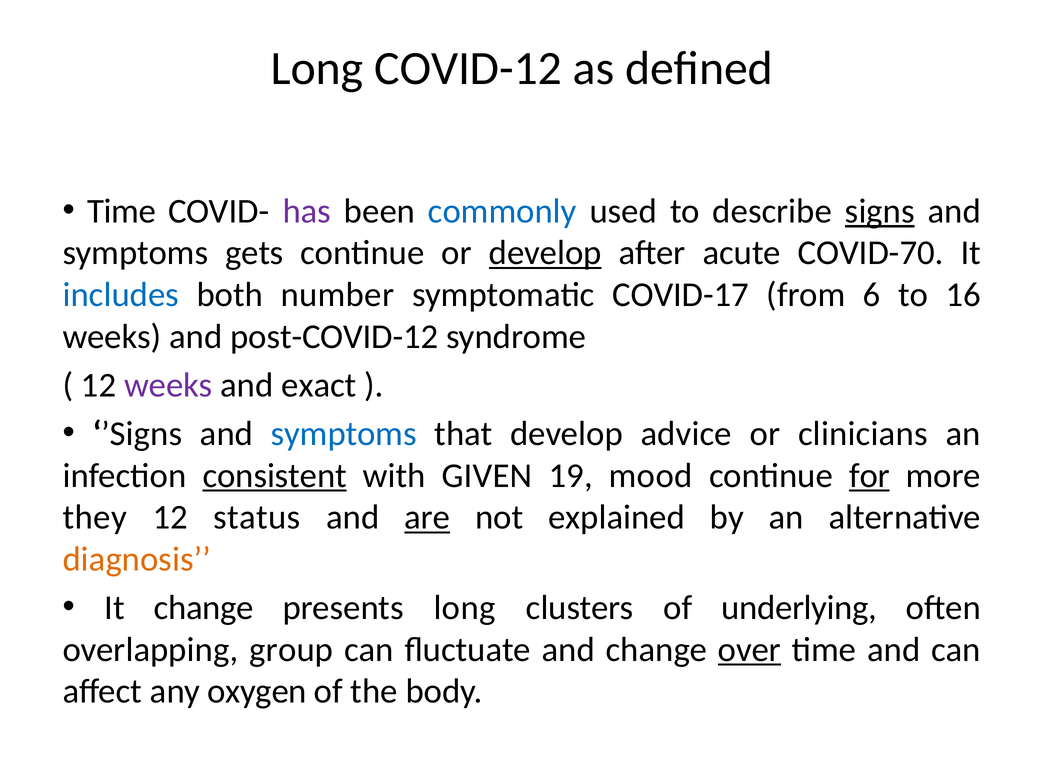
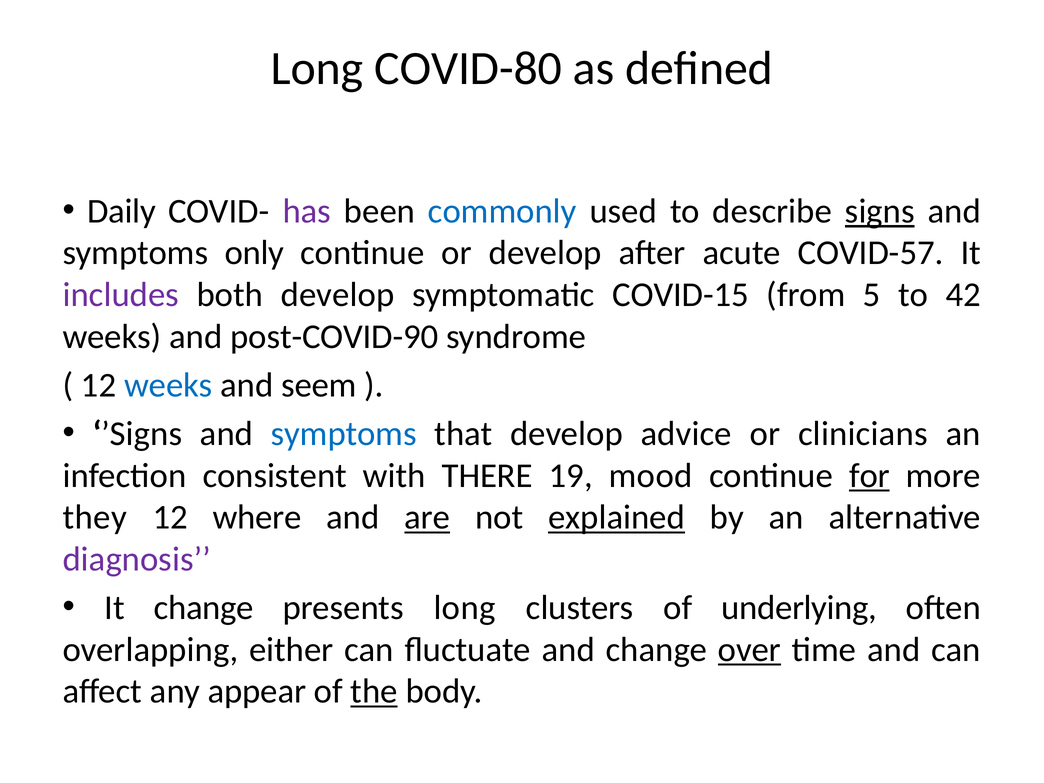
COVID-12: COVID-12 -> COVID-80 (468, 69)
Time: Time -> Daily (122, 211)
gets: gets -> only (254, 253)
develop underline: present -> none (545, 253)
COVID-70: COVID-70 -> COVID-57 (871, 253)
includes colour: blue -> purple (121, 295)
both number: number -> develop (338, 295)
COVID-17: COVID-17 -> COVID-15 (681, 295)
6: 6 -> 5 (872, 295)
16: 16 -> 42 (963, 295)
post-COVID-12: post-COVID-12 -> post-COVID-90 (334, 337)
weeks colour: purple -> blue (168, 385)
exact: exact -> seem (319, 385)
consistent underline: present -> none (275, 476)
GIVEN: GIVEN -> THERE (487, 476)
status: status -> where (257, 517)
explained underline: none -> present (617, 517)
diagnosis colour: orange -> purple (137, 559)
group: group -> either (291, 650)
oxygen: oxygen -> appear (257, 691)
the underline: none -> present (374, 691)
